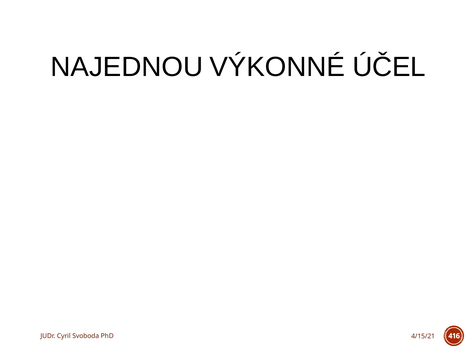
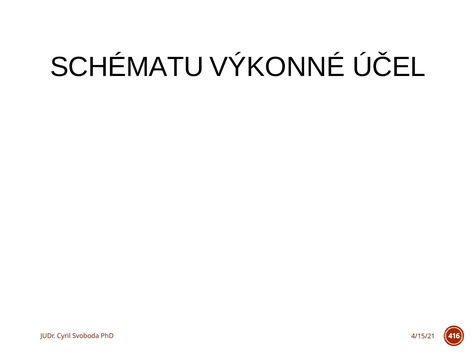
NAJEDNOU: NAJEDNOU -> SCHÉMATU (127, 67)
